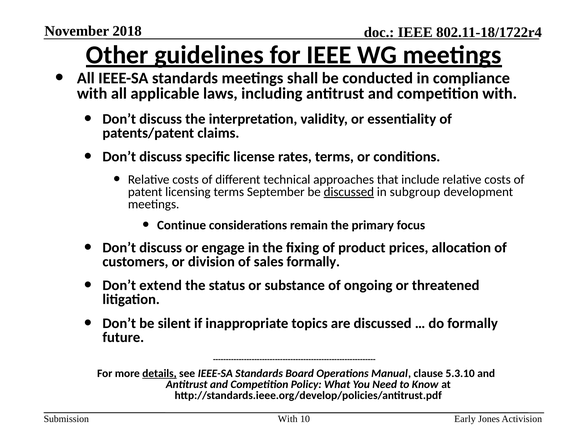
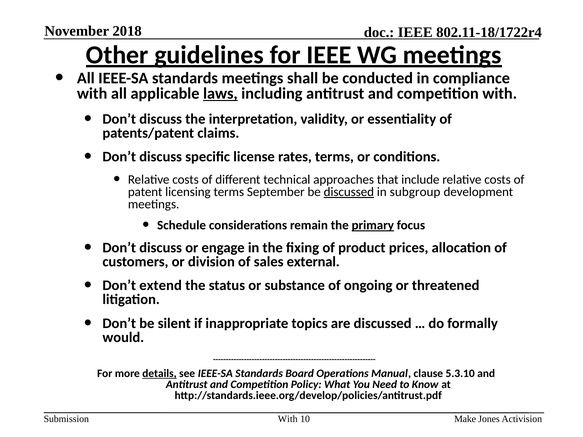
laws underline: none -> present (220, 94)
Continue: Continue -> Schedule (182, 225)
primary underline: none -> present (373, 225)
sales formally: formally -> external (313, 262)
future: future -> would (123, 337)
Early: Early -> Make (465, 419)
